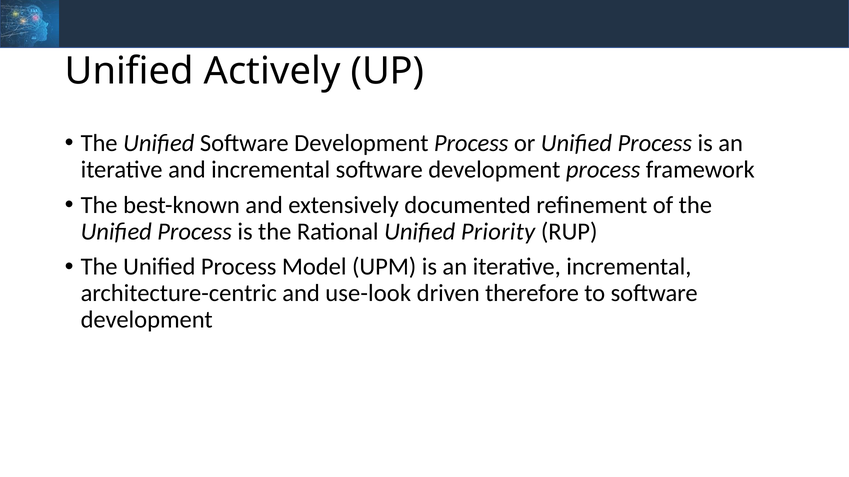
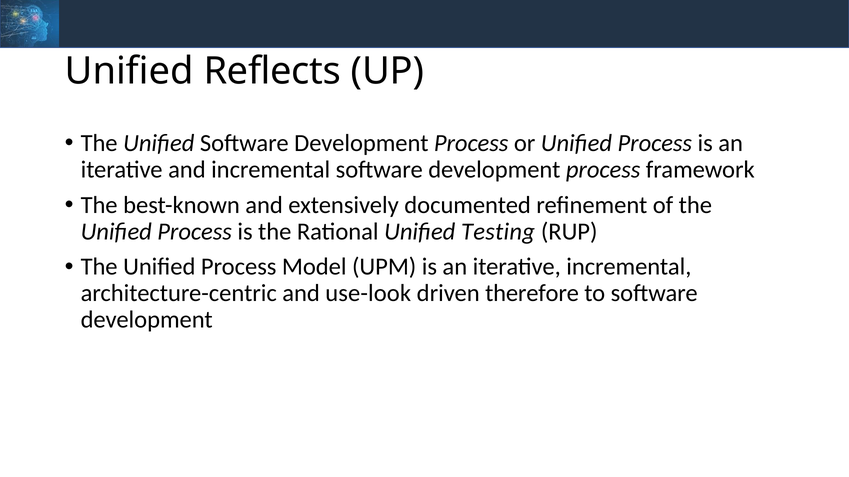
Actively: Actively -> Reflects (272, 71)
Priority: Priority -> Testing (498, 232)
